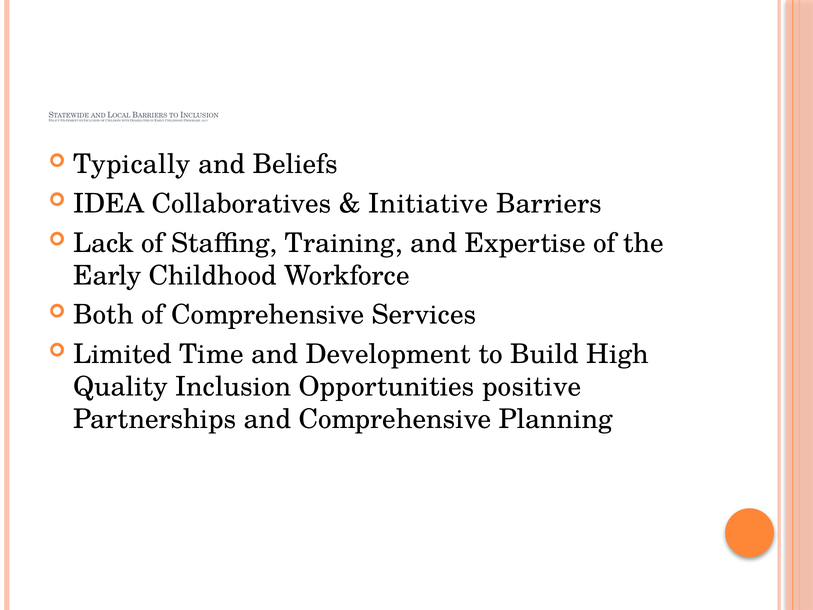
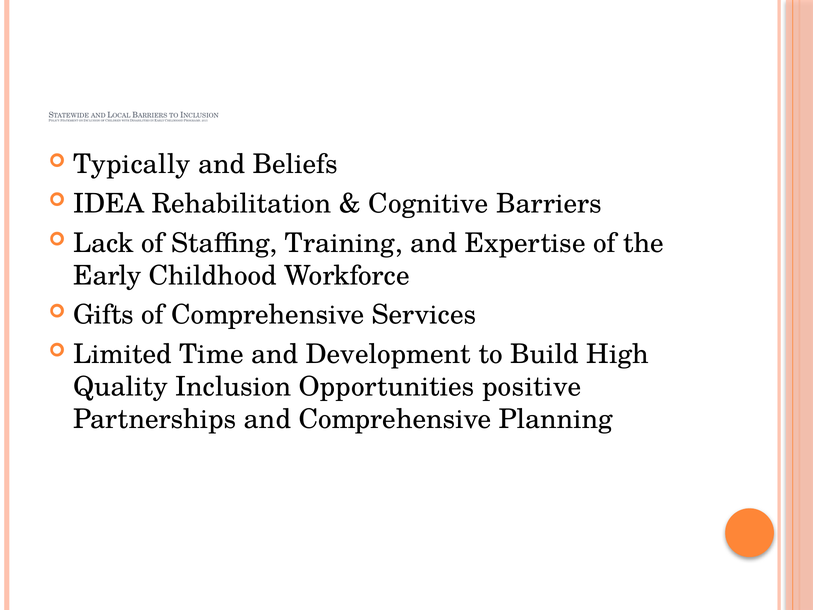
Collaboratives: Collaboratives -> Rehabilitation (242, 204)
Initiative: Initiative -> Cognitive (428, 204)
Both: Both -> Gifts (104, 315)
